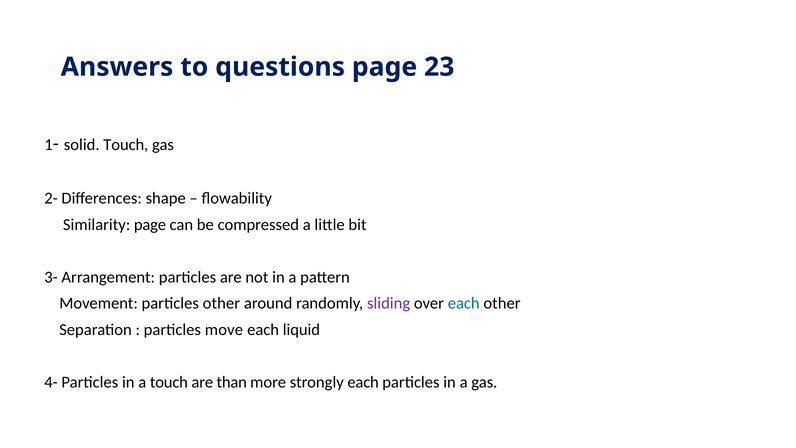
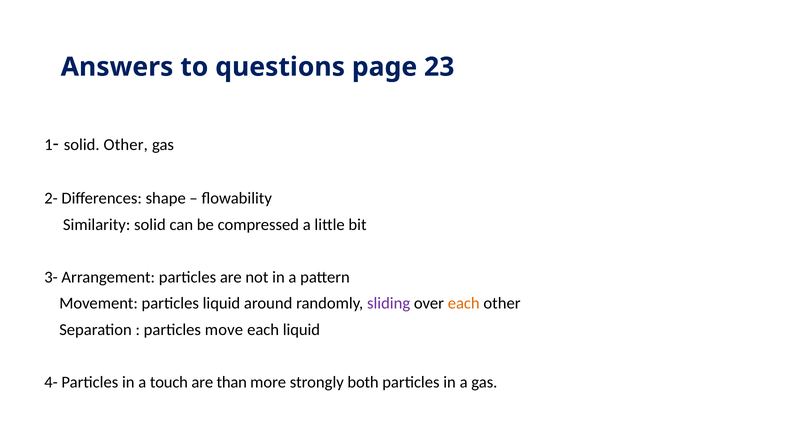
solid Touch: Touch -> Other (126, 145)
Similarity page: page -> solid (150, 225)
particles other: other -> liquid (221, 303)
each colour: blue -> orange (464, 303)
strongly each: each -> both (363, 382)
